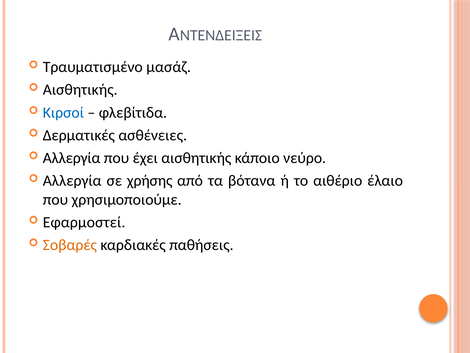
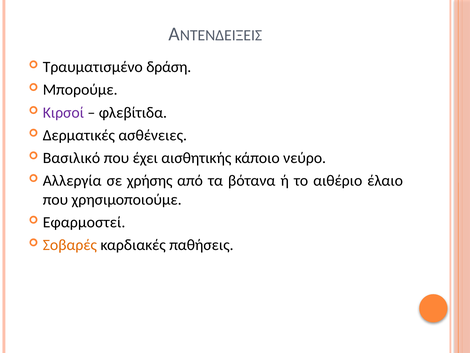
μασάζ: μασάζ -> δράση (169, 67)
Αισθητικής: Αισθητικής -> Μπορούμε (80, 90)
Κιρσοί colour: blue -> purple (63, 112)
Αλλεργία: Αλλεργία -> Βασιλικό (71, 158)
